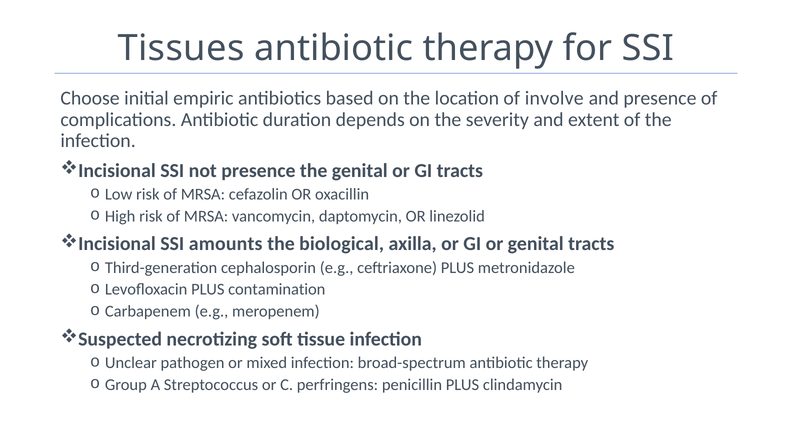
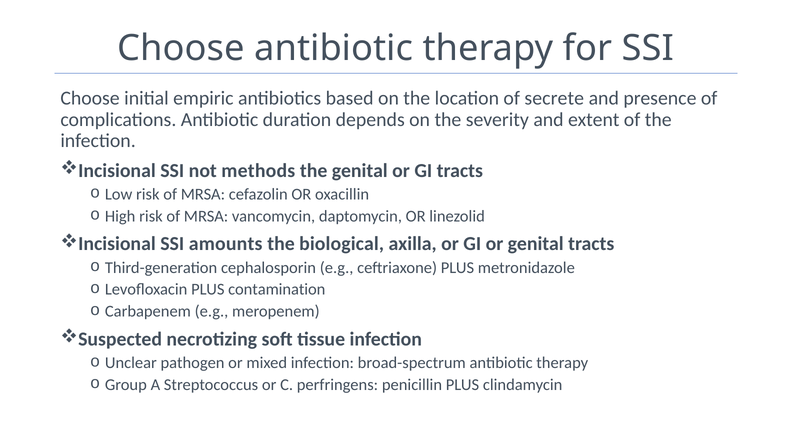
Tissues: Tissues -> Choose (181, 48)
involve: involve -> secrete (554, 98)
not presence: presence -> methods (258, 171)
